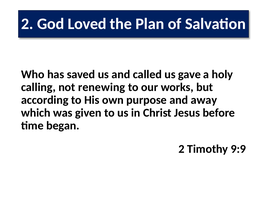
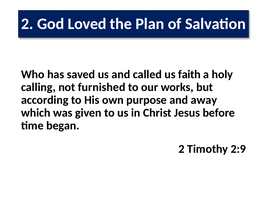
gave: gave -> faith (189, 74)
renewing: renewing -> furnished (102, 87)
9:9: 9:9 -> 2:9 (238, 149)
